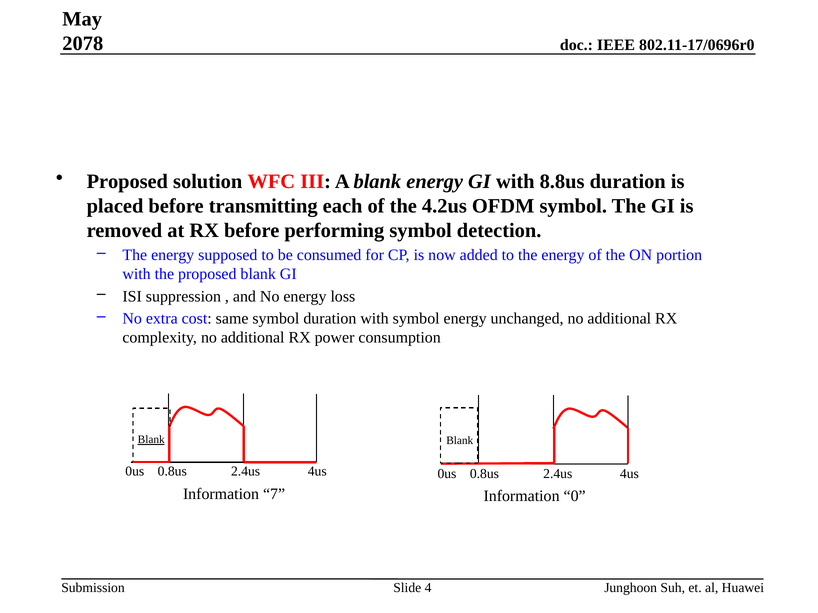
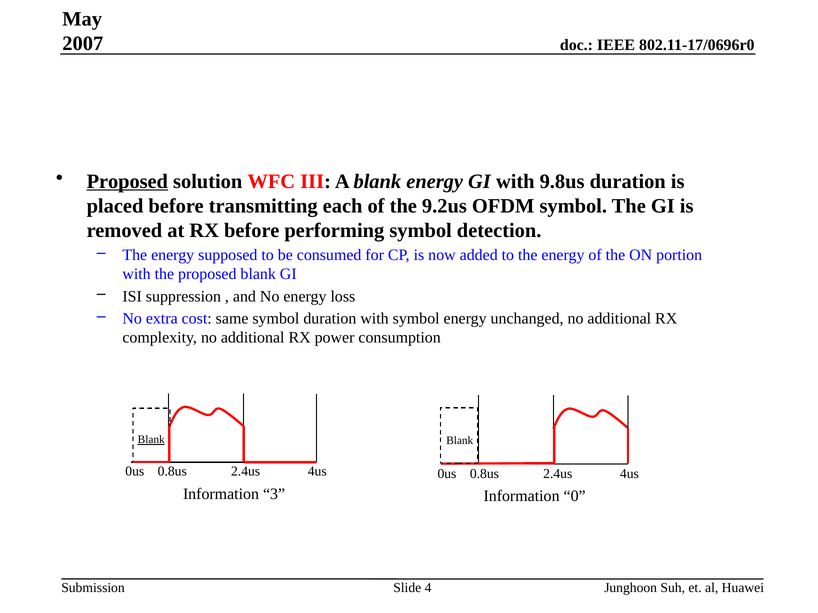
2078: 2078 -> 2007 (83, 44)
Proposed underline: none -> present (127, 181)
8.8us: 8.8us -> 9.8us (562, 181)
4.2us: 4.2us -> 9.2us (444, 206)
7: 7 -> 3 (274, 495)
